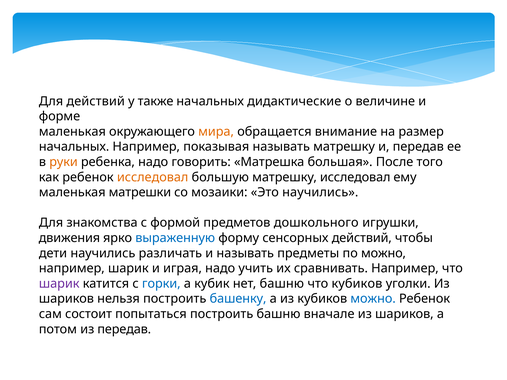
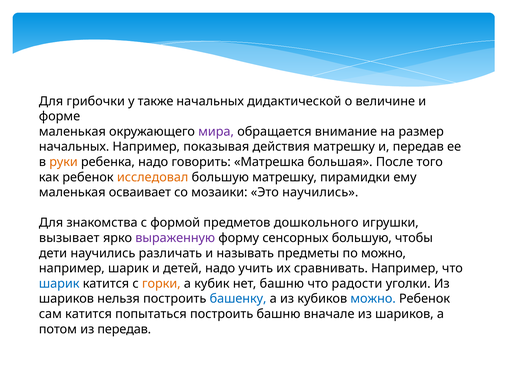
Для действий: действий -> грибочки (96, 101)
дидактические: дидактические -> дидактической (294, 101)
мира colour: orange -> purple (216, 132)
показывая называть: называть -> действия (281, 147)
матрешку исследовал: исследовал -> пирамидки (355, 177)
матрешки: матрешки -> осваивает (140, 193)
движения: движения -> вызывает (69, 238)
выраженную colour: blue -> purple (175, 238)
сенсорных действий: действий -> большую (362, 238)
играя: играя -> детей (183, 269)
шарик colour: purple -> blue (59, 284)
горки colour: blue -> orange (161, 284)
что кубиков: кубиков -> радости (357, 284)
сам состоит: состоит -> катится (89, 314)
